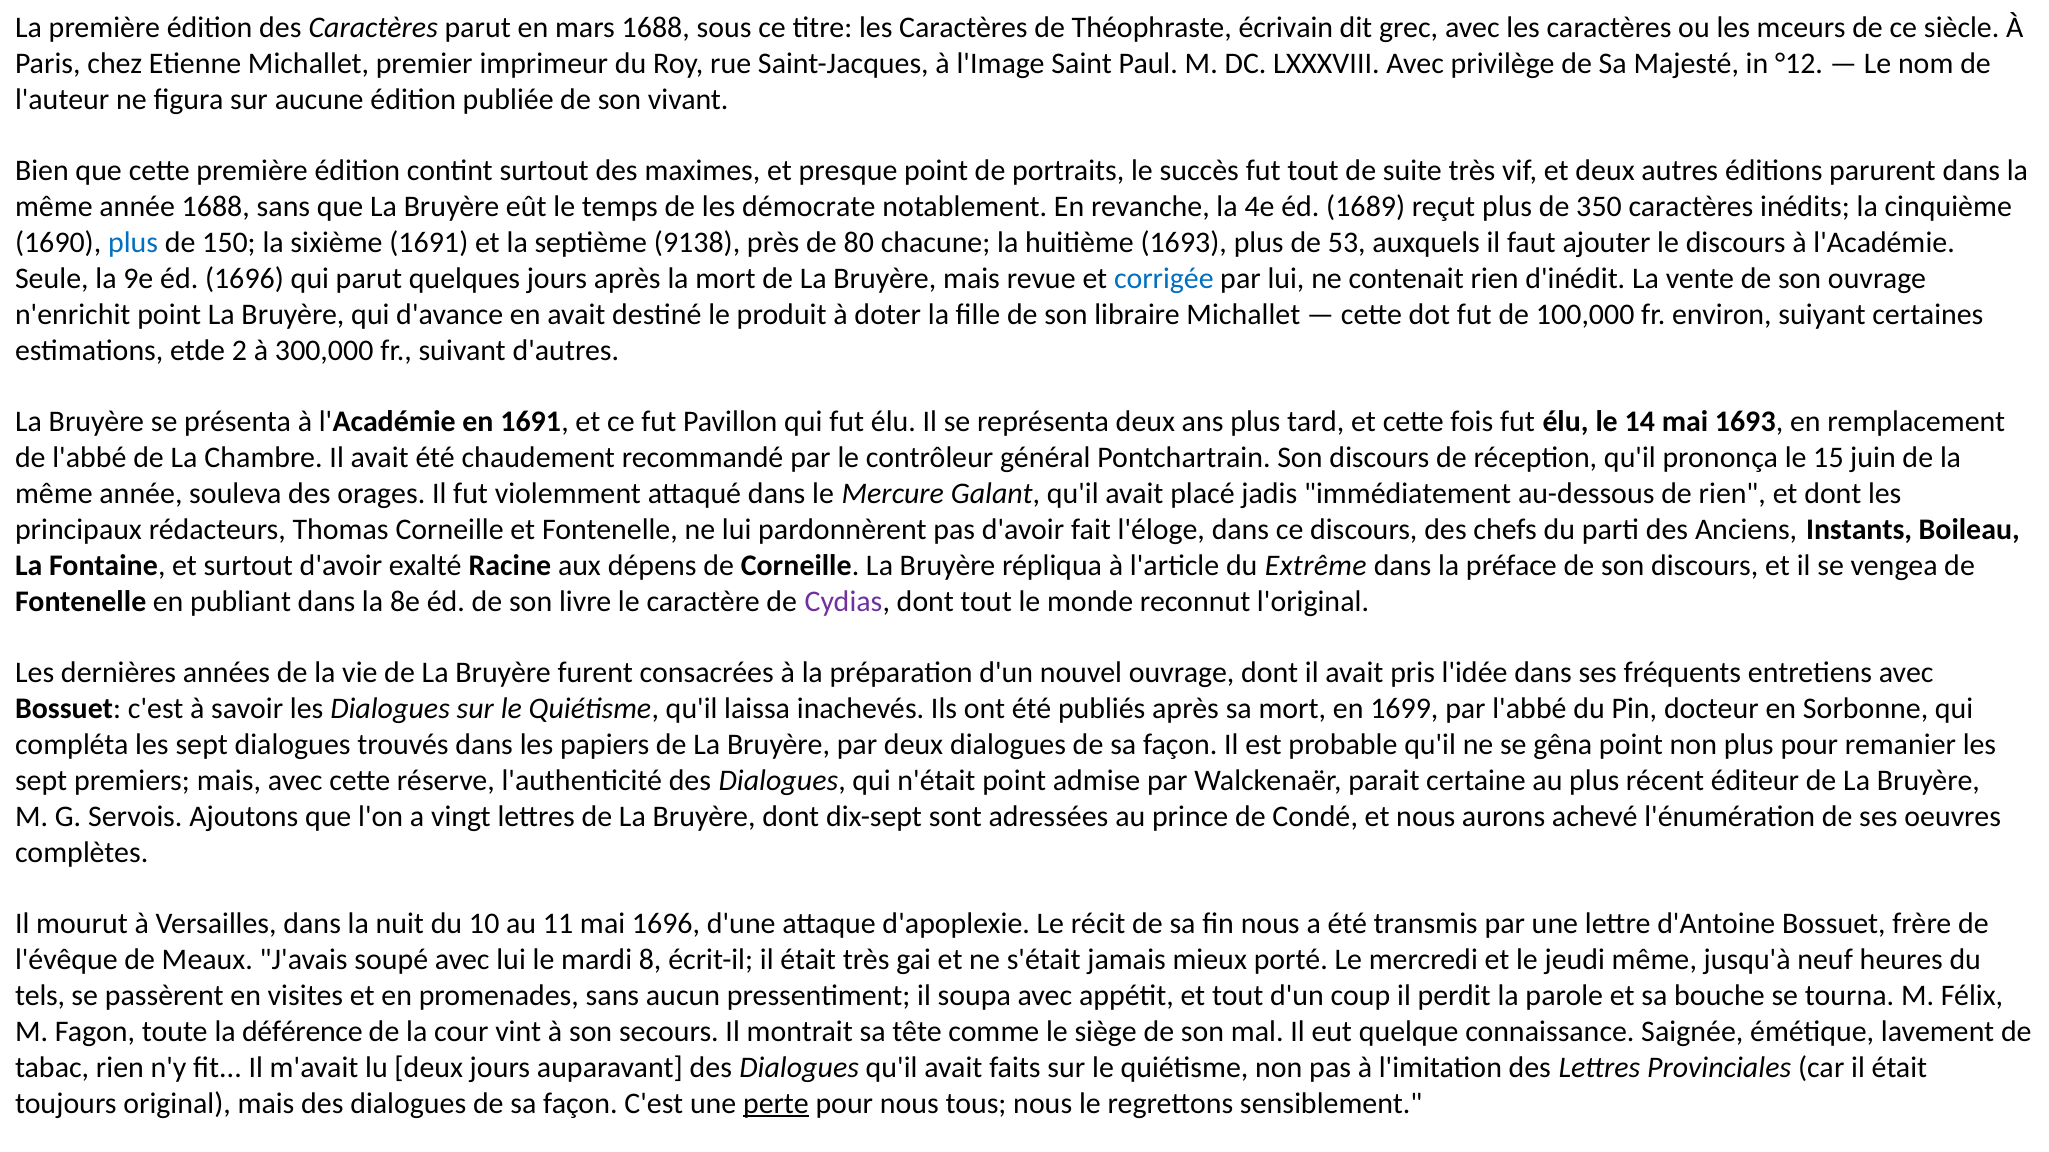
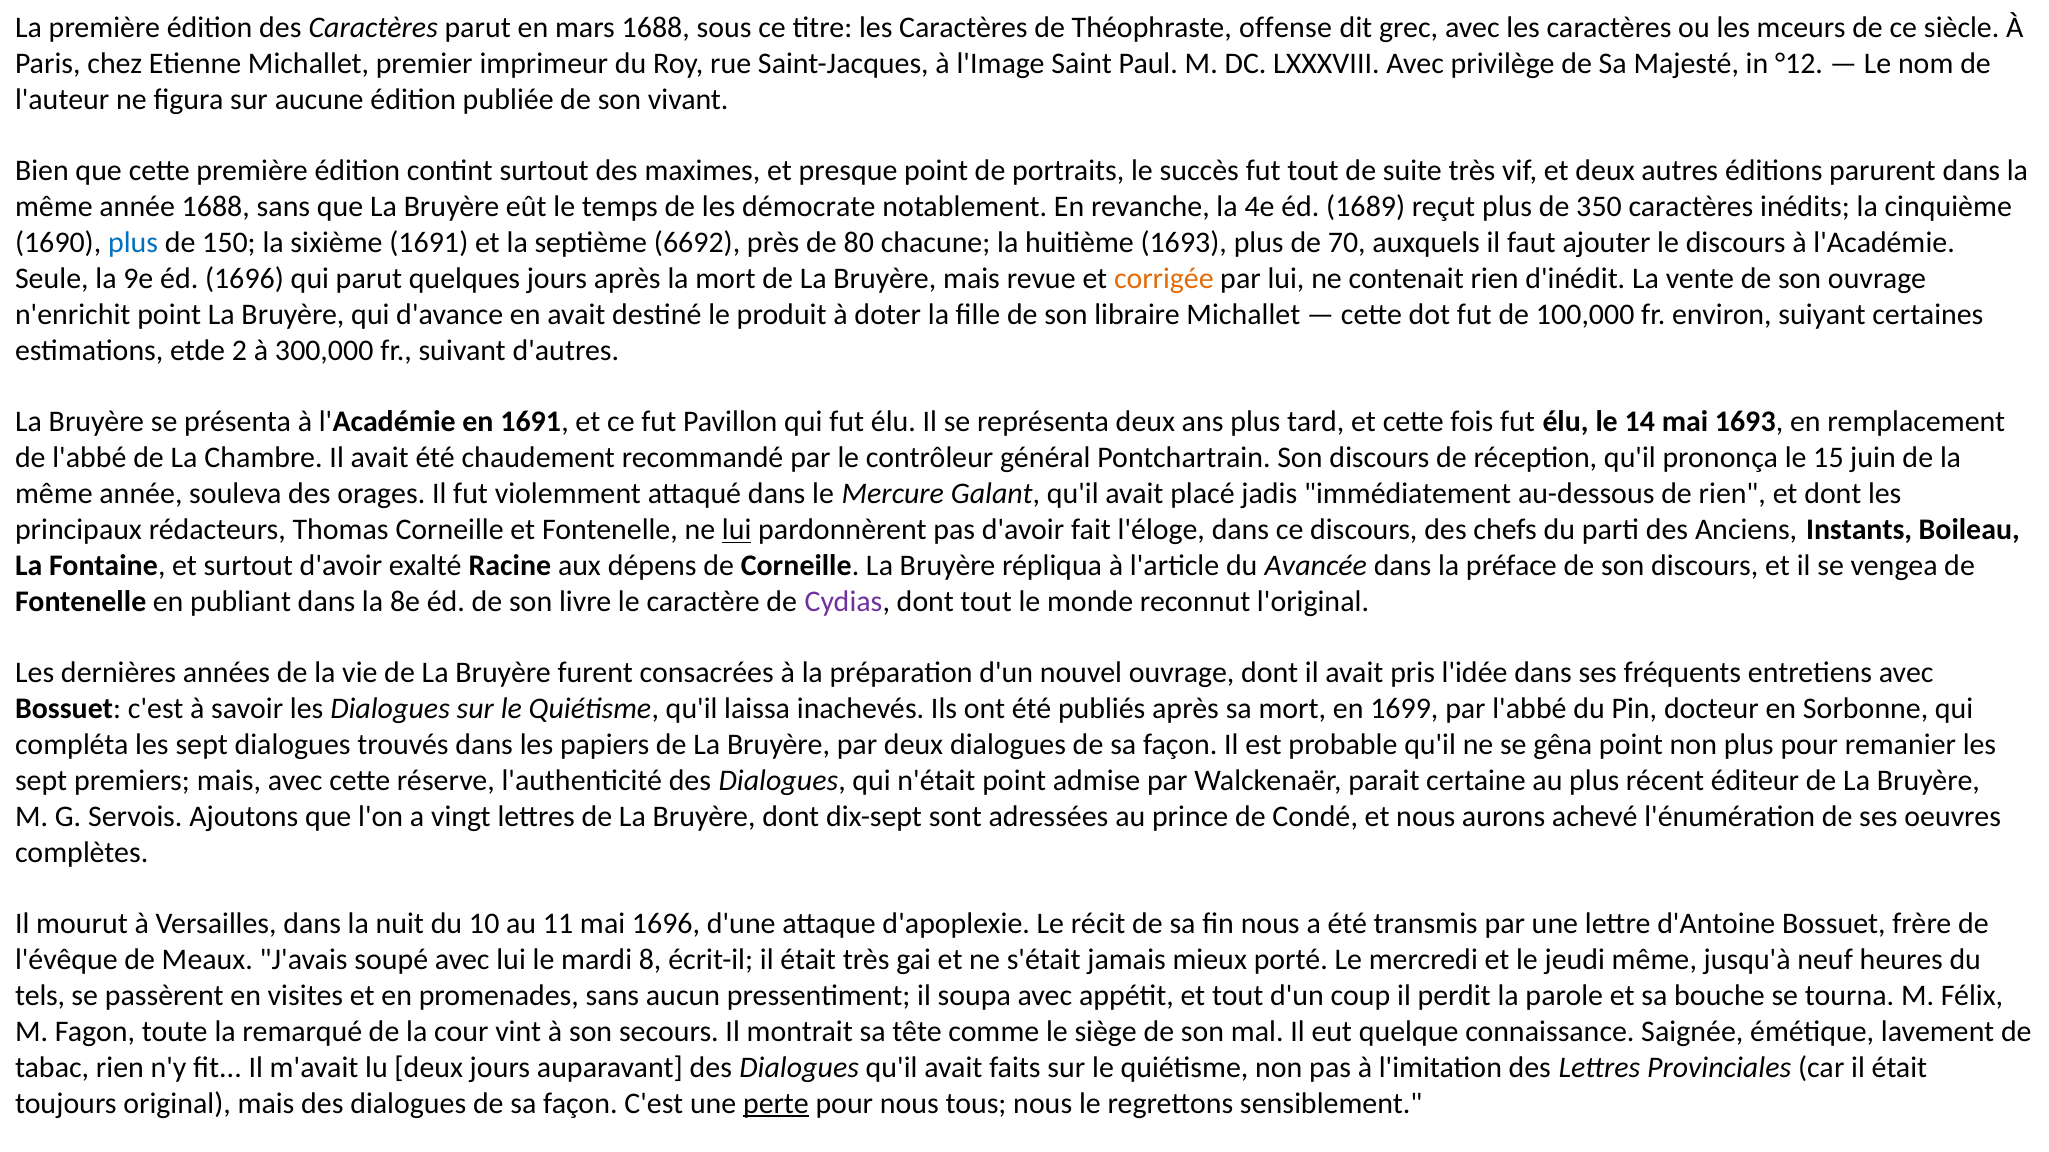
écrivain: écrivain -> offense (1286, 28)
9138: 9138 -> 6692 (697, 243)
53: 53 -> 70 (1347, 243)
corrigée colour: blue -> orange (1164, 279)
lui underline: none -> present (737, 530)
Extrême: Extrême -> Avancée (1316, 566)
déférence: déférence -> remarqué (302, 1032)
